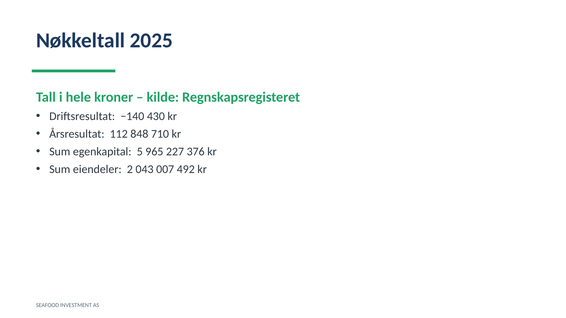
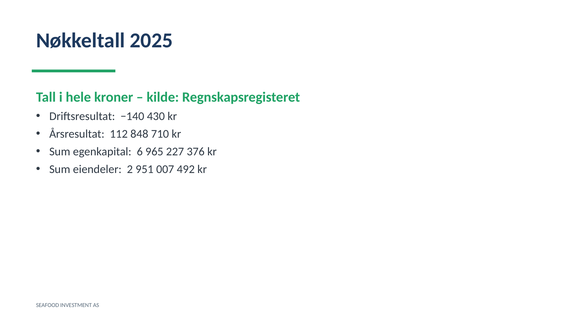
5: 5 -> 6 (140, 152)
043: 043 -> 951 (145, 169)
